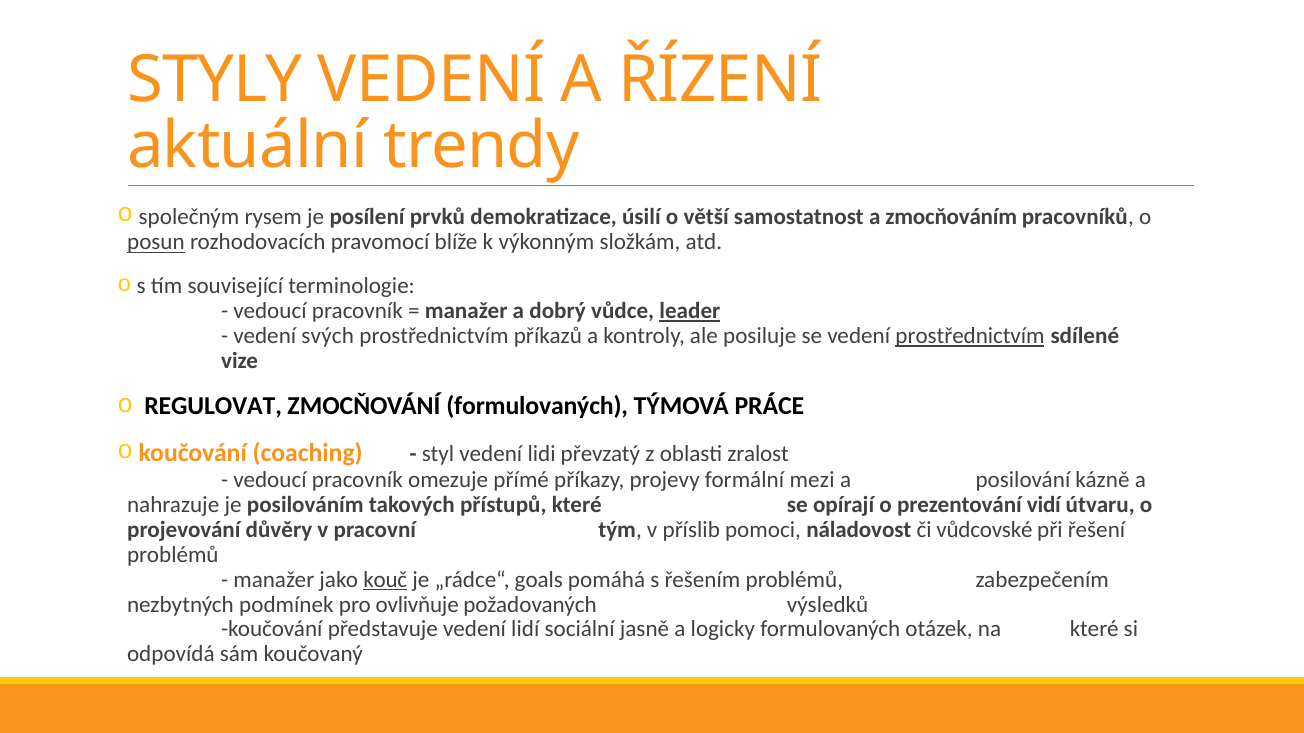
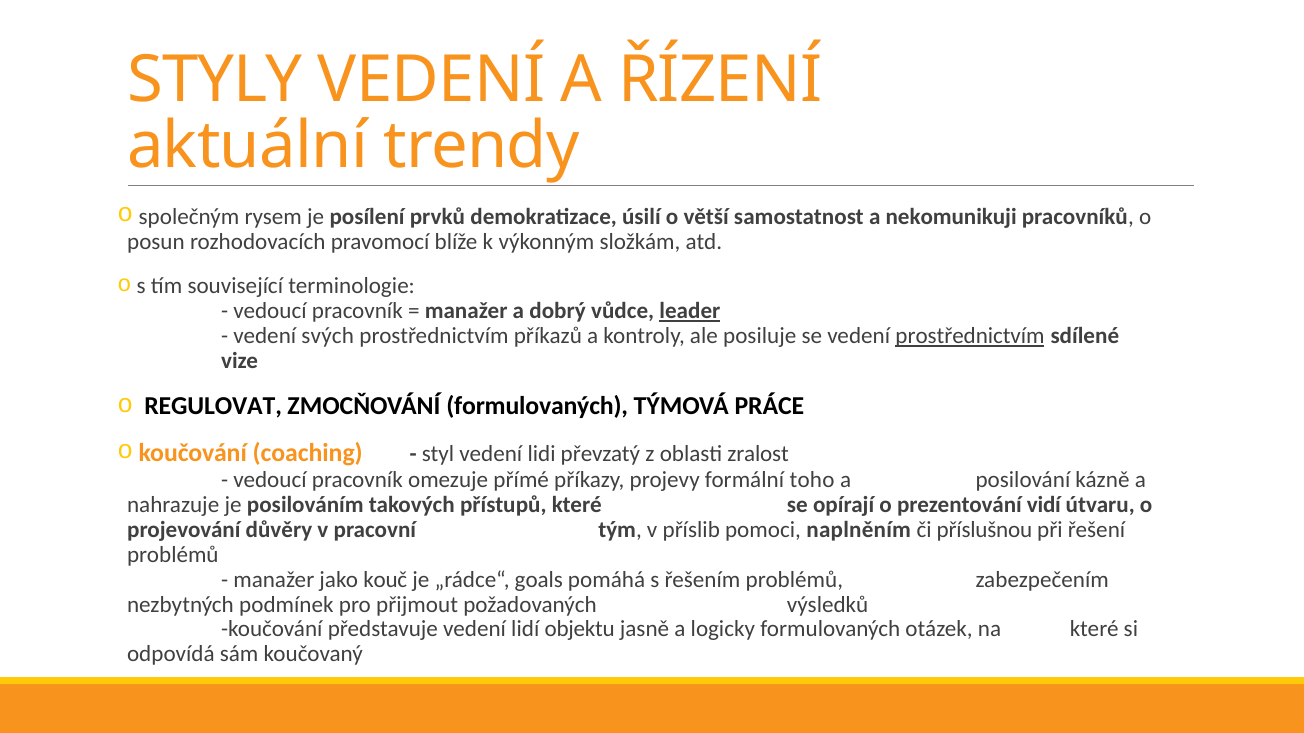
zmocňováním: zmocňováním -> nekomunikuji (951, 217)
posun underline: present -> none (156, 242)
mezi: mezi -> toho (812, 480)
náladovost: náladovost -> naplněním (859, 530)
vůdcovské: vůdcovské -> příslušnou (984, 530)
kouč underline: present -> none (385, 580)
ovlivňuje: ovlivňuje -> přijmout (417, 605)
sociální: sociální -> objektu (580, 630)
